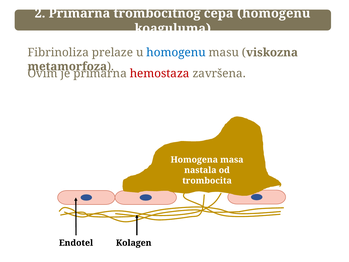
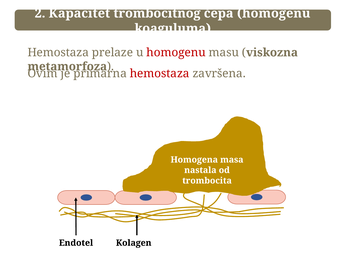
2 Primarna: Primarna -> Kapacitet (79, 13)
Fibrinoliza: Fibrinoliza -> Hemostaza (58, 52)
homogenu colour: blue -> red (176, 52)
